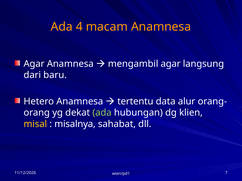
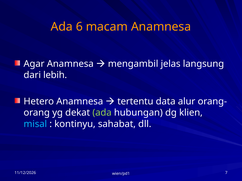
4: 4 -> 6 (79, 27)
mengambil agar: agar -> jelas (171, 64)
baru: baru -> lebih (55, 75)
misal colour: yellow -> light blue (35, 124)
misalnya: misalnya -> kontinyu (75, 124)
